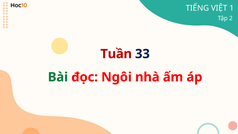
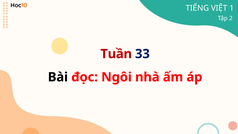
Bài colour: green -> black (58, 77)
